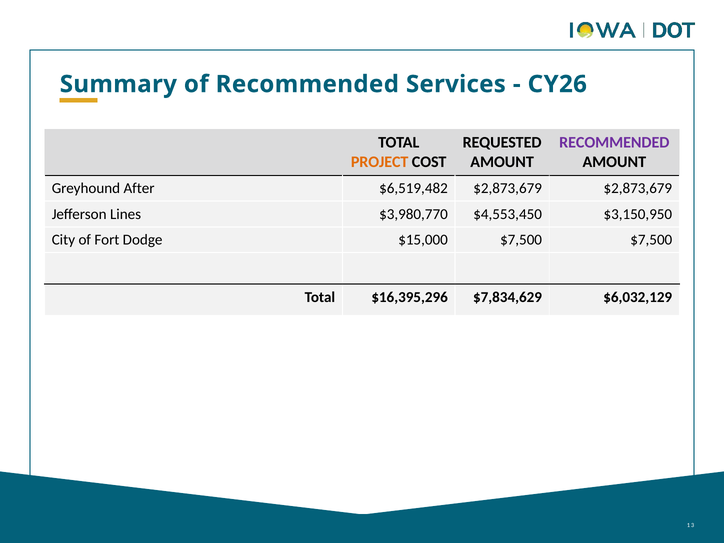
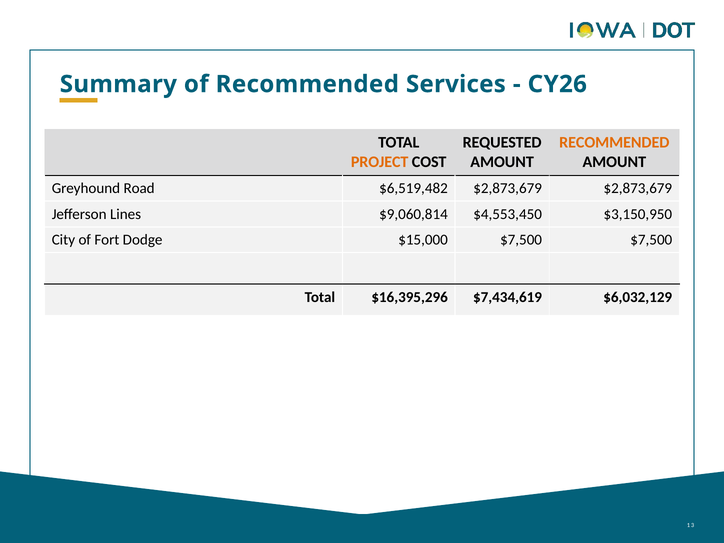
RECOMMENDED colour: purple -> orange (614, 142)
After: After -> Road (139, 188)
$3,980,770: $3,980,770 -> $9,060,814 (413, 214)
$7,834,629: $7,834,629 -> $7,434,619 (508, 297)
